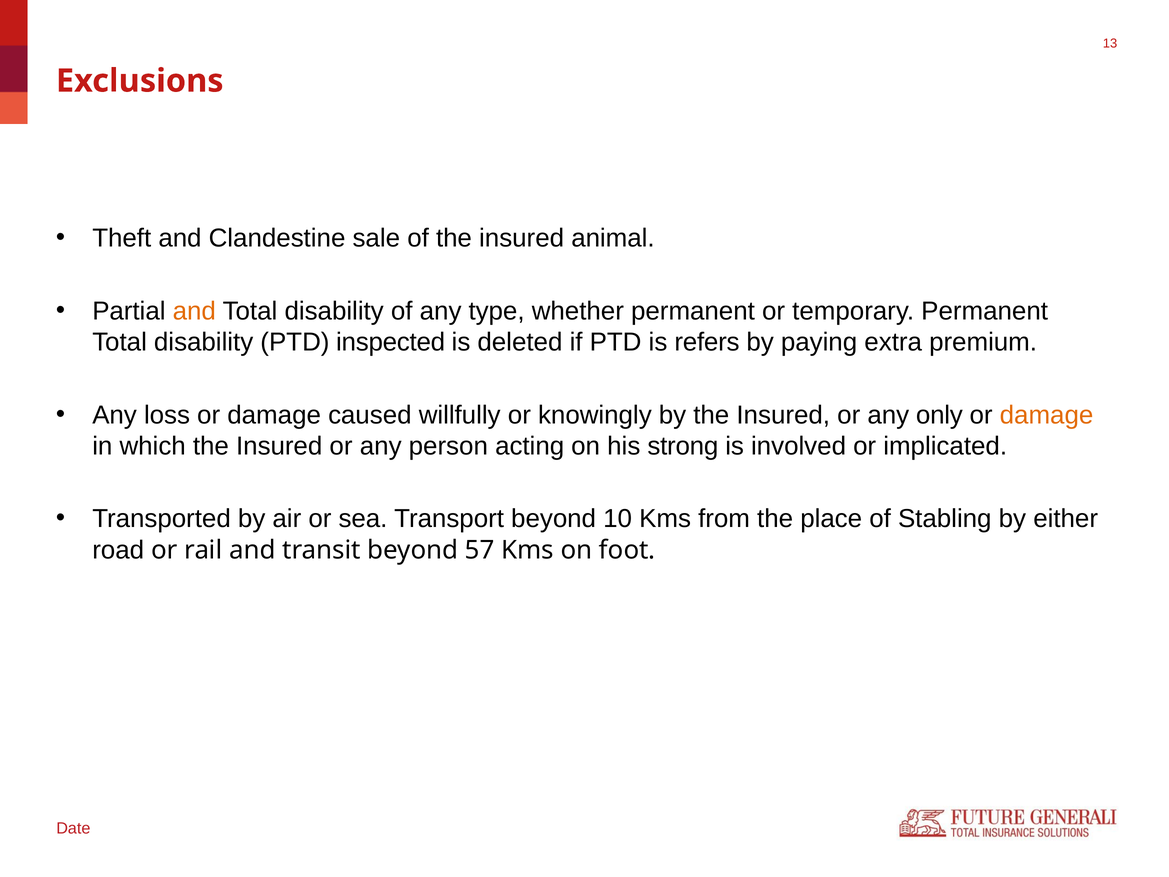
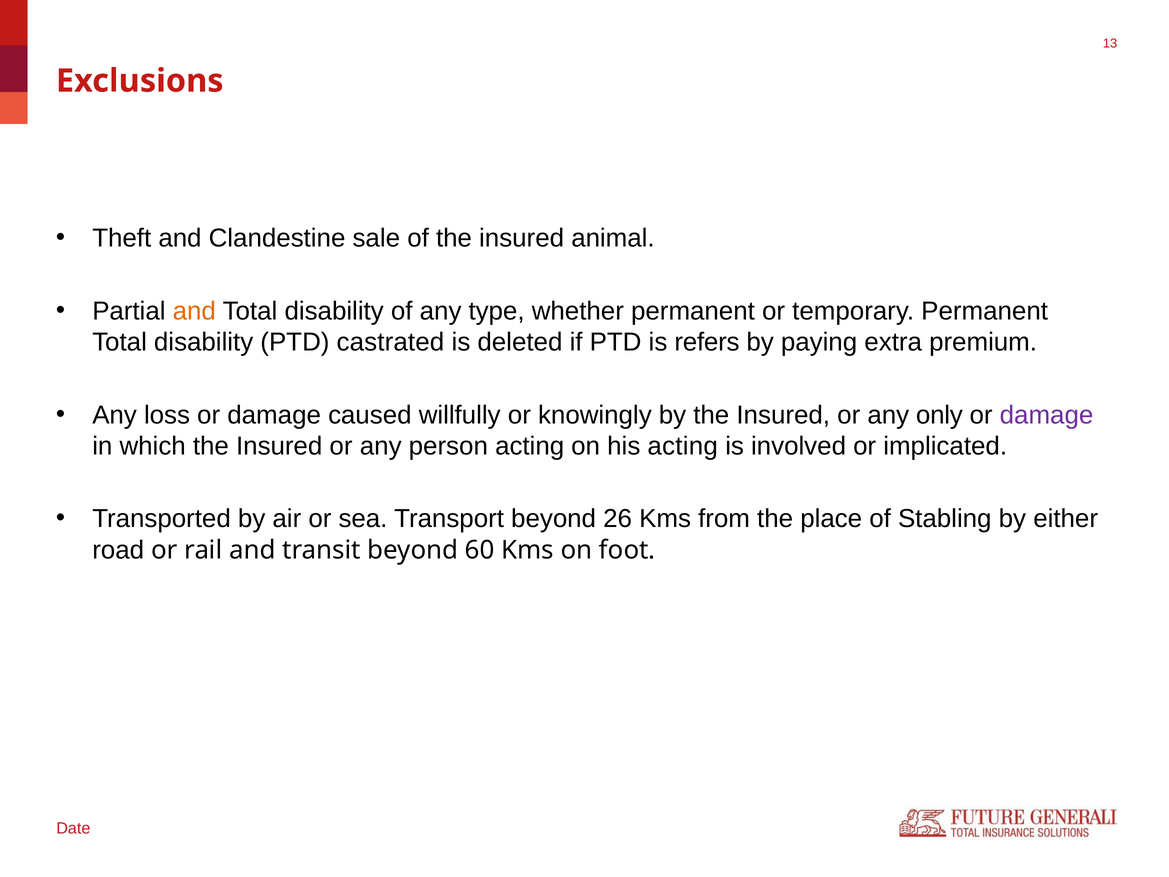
inspected: inspected -> castrated (390, 342)
damage colour: orange -> purple (1047, 415)
his strong: strong -> acting (683, 446)
10: 10 -> 26 (618, 519)
57: 57 -> 60 (480, 550)
